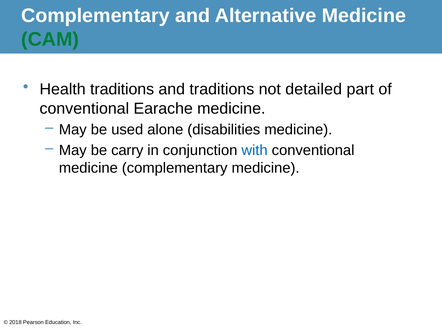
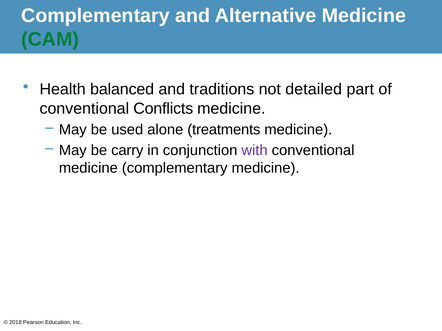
Health traditions: traditions -> balanced (122, 90)
Earache: Earache -> Conflicts (163, 109)
disabilities: disabilities -> treatments (224, 130)
with colour: blue -> purple (255, 151)
